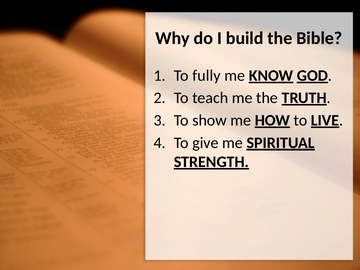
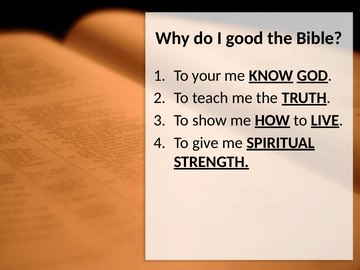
build: build -> good (245, 38)
fully: fully -> your (207, 76)
